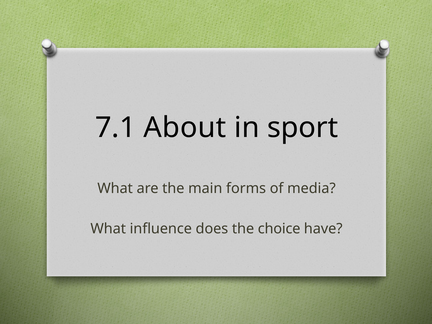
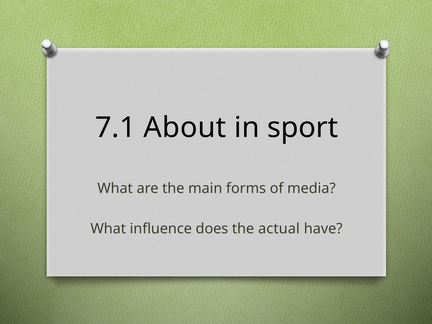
choice: choice -> actual (279, 229)
